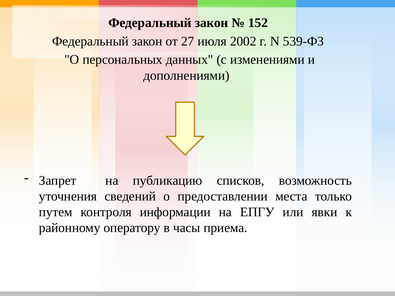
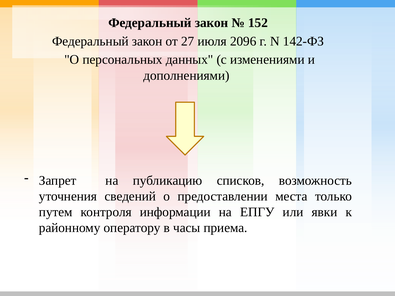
2002: 2002 -> 2096 (243, 41)
539-ФЗ: 539-ФЗ -> 142-ФЗ (304, 41)
